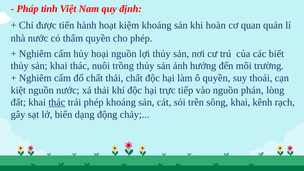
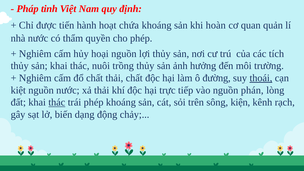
kiệm: kiệm -> chứa (129, 25)
biết: biết -> tích (276, 54)
ô quyền: quyền -> đường (217, 78)
thoái underline: none -> present (261, 78)
sông khai: khai -> kiện (240, 102)
